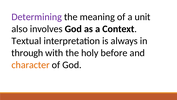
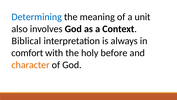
Determining colour: purple -> blue (37, 17)
Textual: Textual -> Biblical (26, 41)
through: through -> comfort (27, 53)
